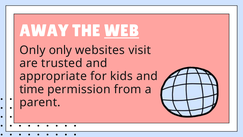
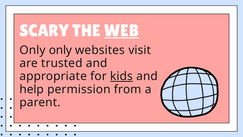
AWAY: AWAY -> SCARY (44, 31)
kids underline: none -> present (121, 76)
time: time -> help (32, 89)
